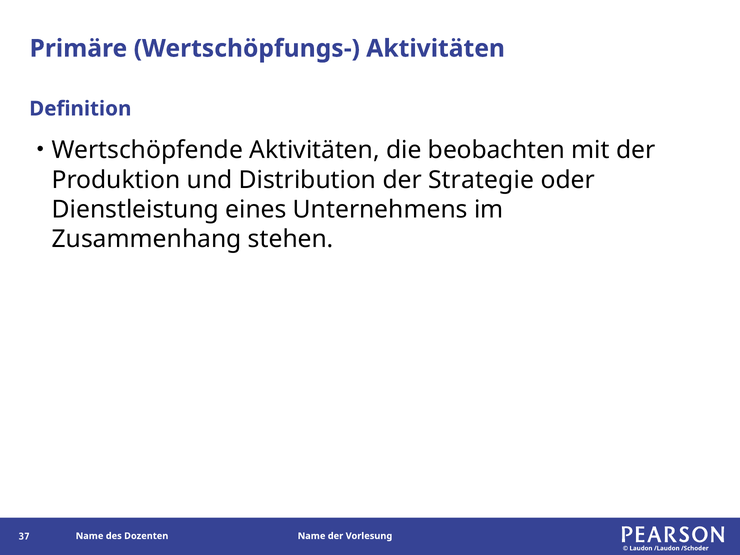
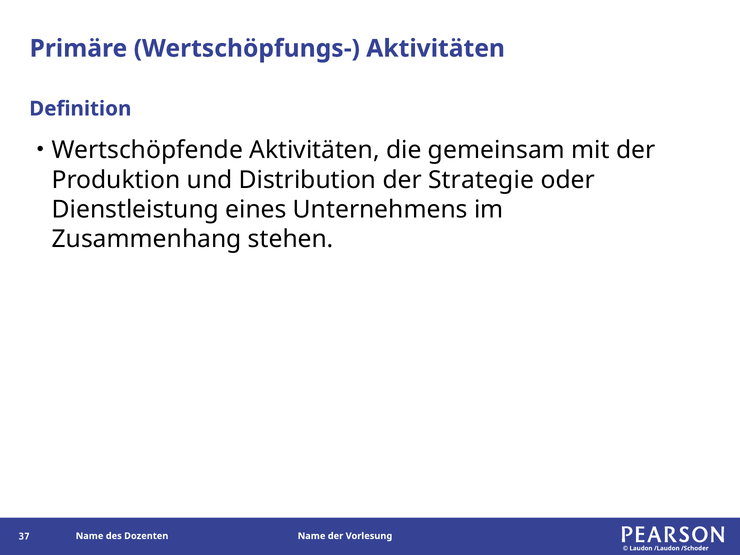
beobachten: beobachten -> gemeinsam (496, 150)
